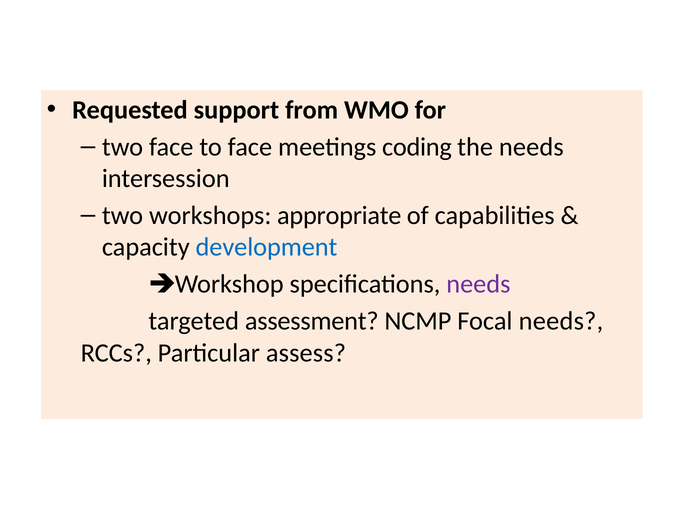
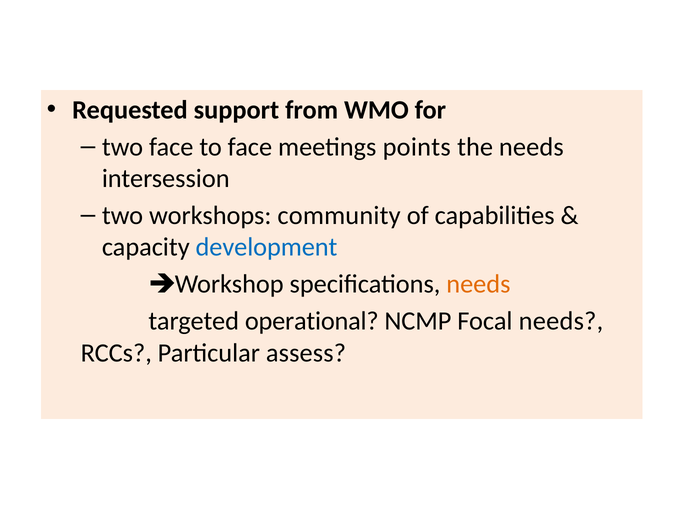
coding: coding -> points (417, 147)
appropriate: appropriate -> community (339, 215)
needs colour: purple -> orange (478, 284)
assessment: assessment -> operational (312, 321)
